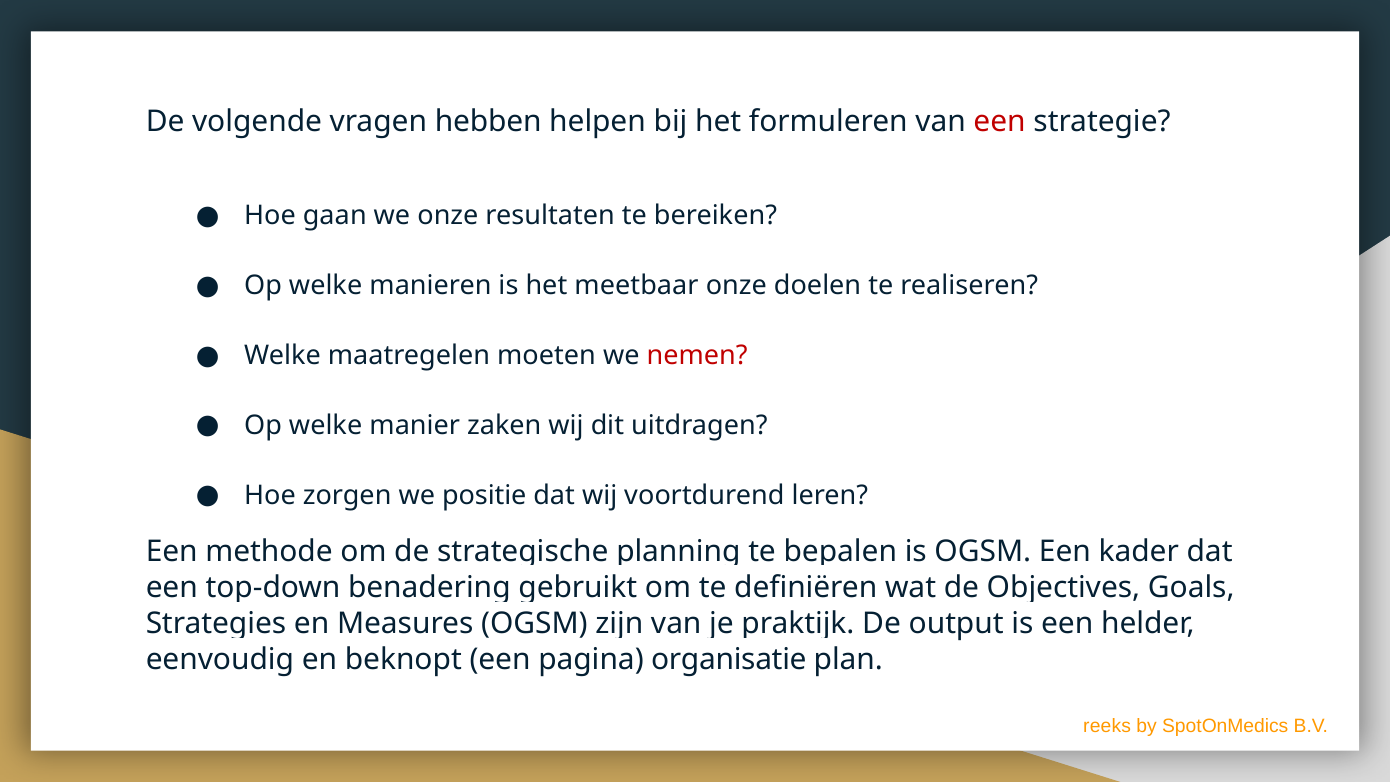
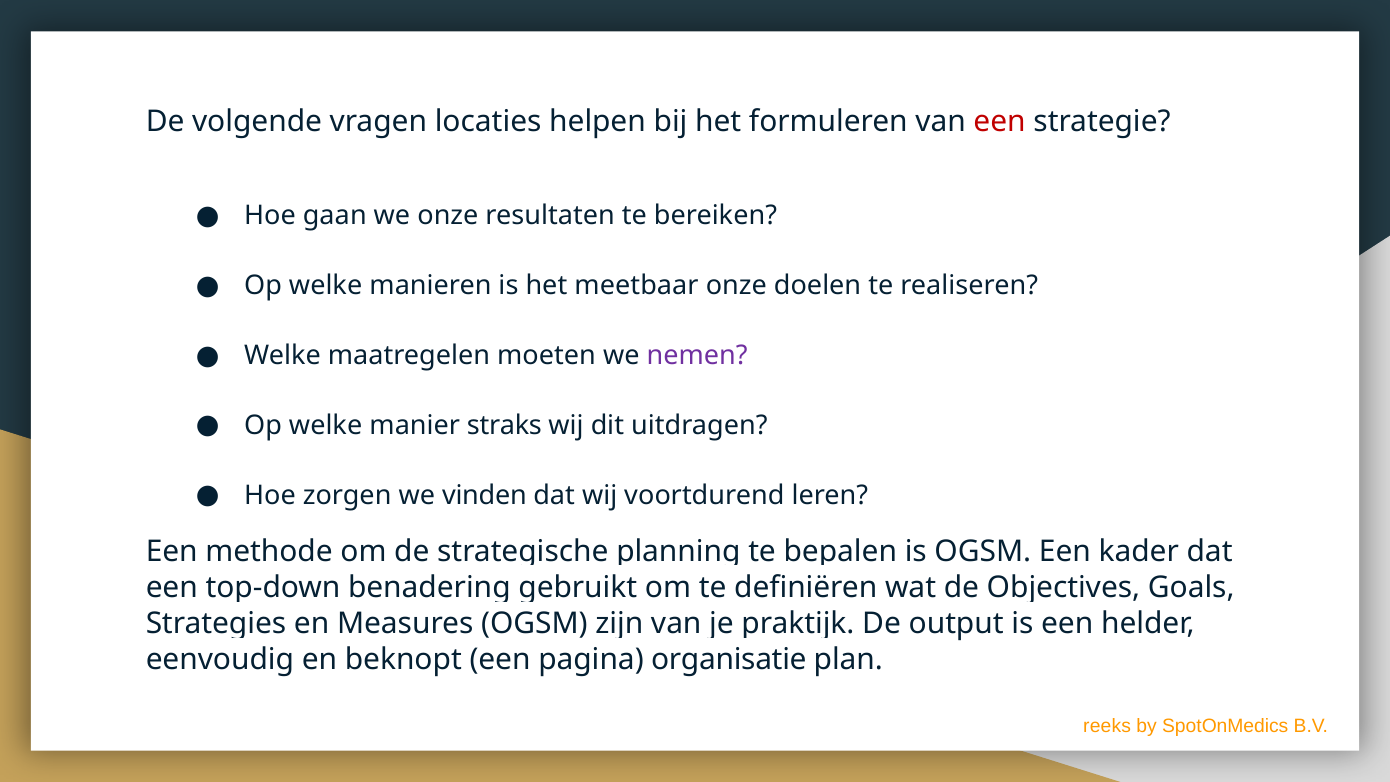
hebben: hebben -> locaties (488, 121)
nemen colour: red -> purple (697, 355)
zaken: zaken -> straks (504, 425)
positie: positie -> vinden (484, 495)
